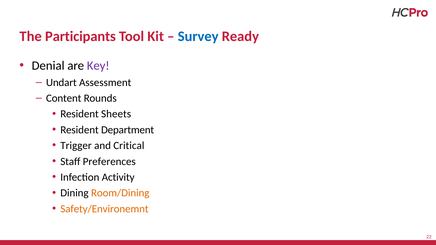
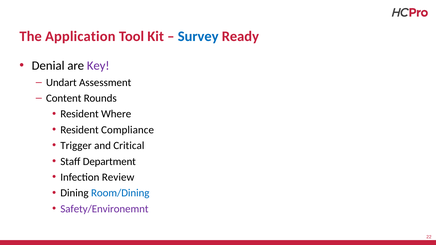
Participants: Participants -> Application (80, 36)
Sheets: Sheets -> Where (116, 114)
Department: Department -> Compliance (128, 130)
Preferences: Preferences -> Department (109, 162)
Activity: Activity -> Review (118, 177)
Room/Dining colour: orange -> blue (120, 193)
Safety/Environemnt colour: orange -> purple (104, 209)
